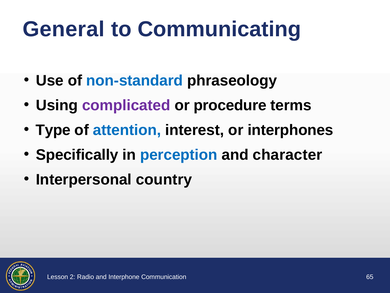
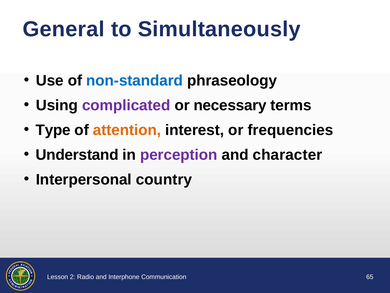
Communicating: Communicating -> Simultaneously (219, 29)
procedure: procedure -> necessary (230, 105)
attention colour: blue -> orange (127, 130)
interphones: interphones -> frequencies (290, 130)
Specifically: Specifically -> Understand (77, 154)
perception colour: blue -> purple (179, 154)
